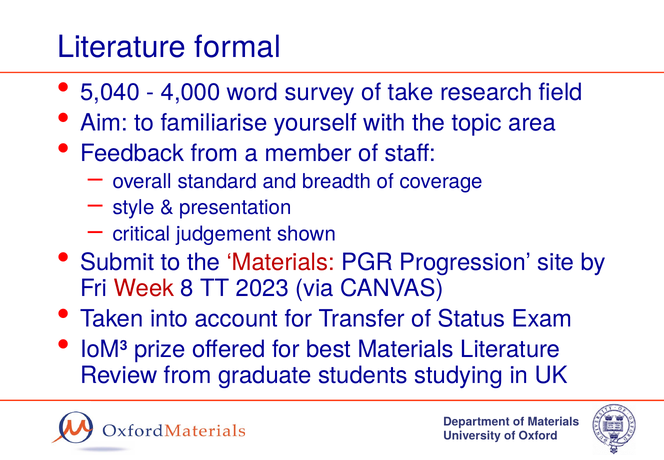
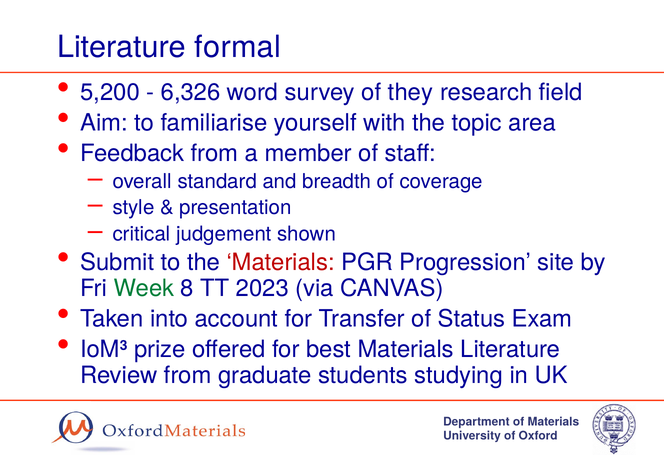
5,040: 5,040 -> 5,200 (110, 92)
4,000: 4,000 -> 6,326 (191, 92)
take: take -> they (410, 92)
Week colour: red -> green (144, 288)
